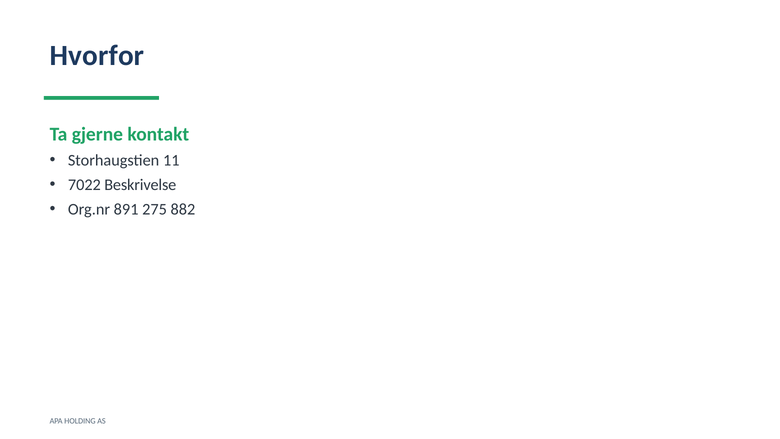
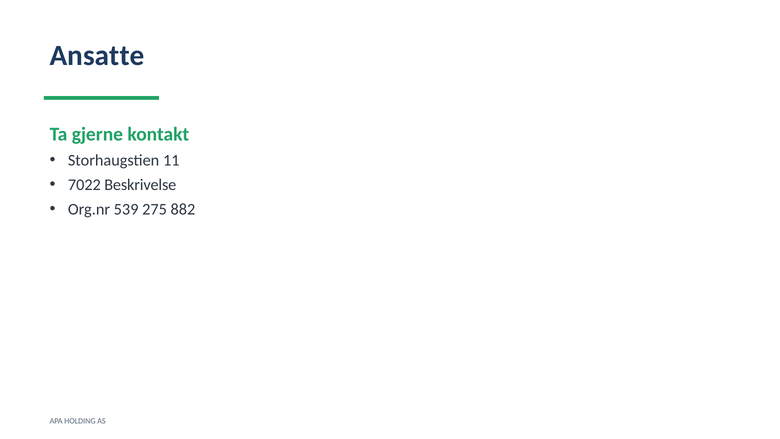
Hvorfor: Hvorfor -> Ansatte (97, 56)
891: 891 -> 539 (126, 209)
